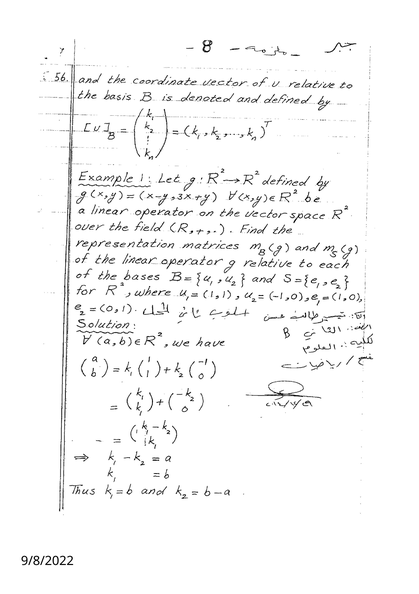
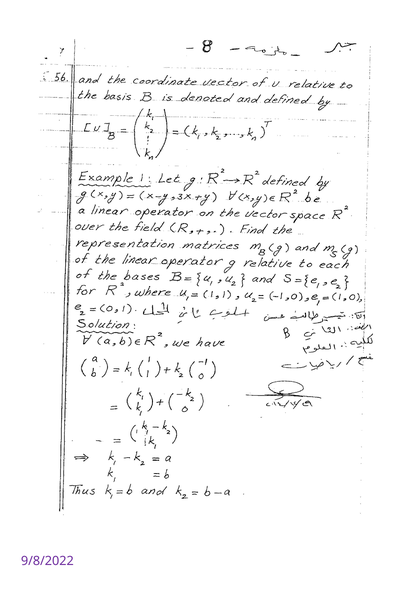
9/8/2022 colour: black -> purple (47, 560)
